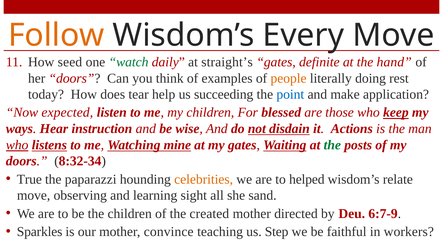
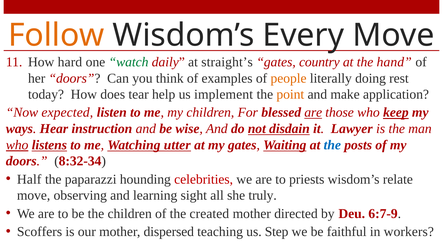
seed: seed -> hard (70, 62)
definite: definite -> country (319, 62)
succeeding: succeeding -> implement (224, 95)
point colour: blue -> orange (290, 95)
are underline: none -> present (313, 113)
Actions: Actions -> Lawyer (352, 129)
mine: mine -> utter (177, 145)
the colour: green -> blue (332, 145)
True: True -> Half (29, 179)
celebrities colour: orange -> red (204, 179)
helped: helped -> priests (307, 179)
sand: sand -> truly (263, 196)
Sparkles: Sparkles -> Scoffers (40, 232)
convince: convince -> dispersed (169, 232)
